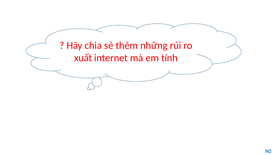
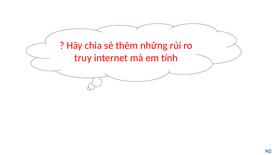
xuất: xuất -> truy (83, 58)
